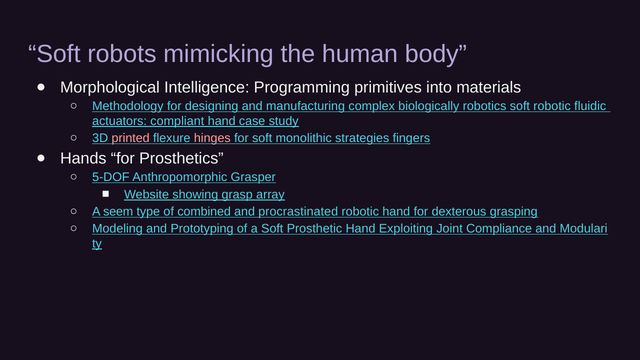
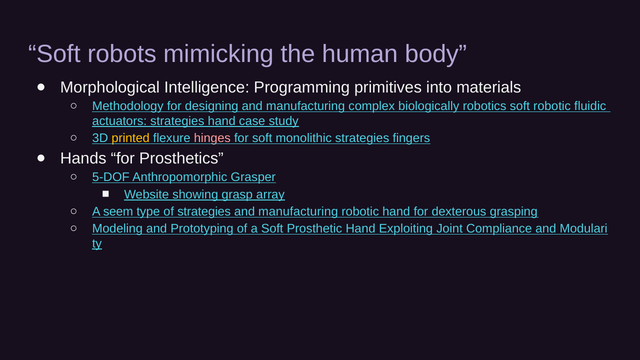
actuators compliant: compliant -> strategies (177, 121)
printed colour: pink -> yellow (131, 138)
of combined: combined -> strategies (204, 212)
procrastinated: procrastinated -> manufacturing (298, 212)
